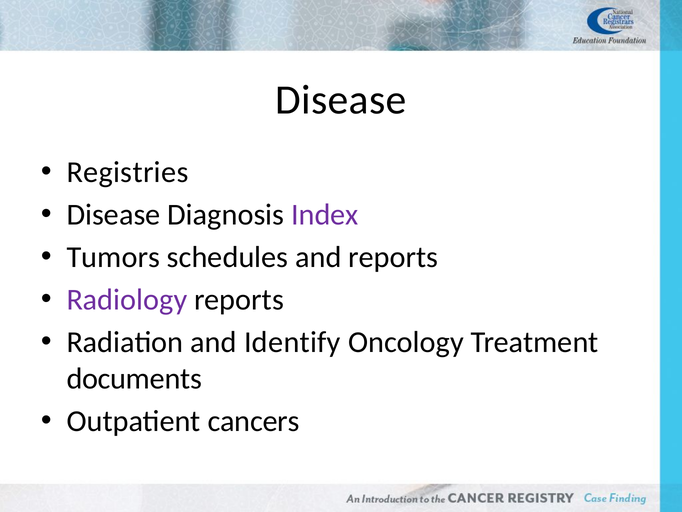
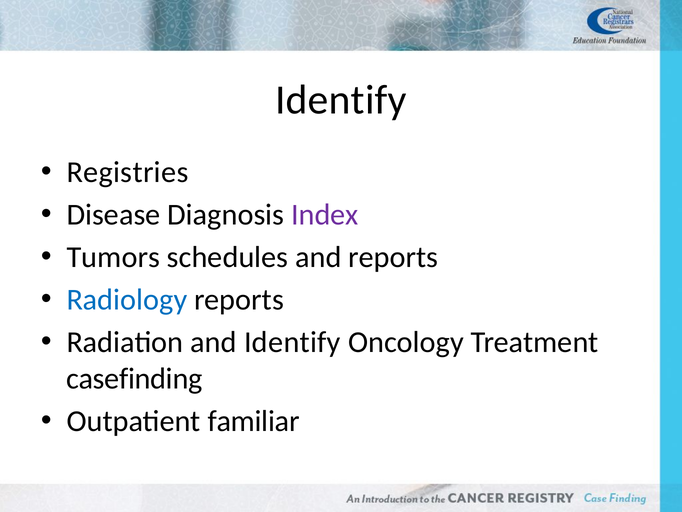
Disease: Disease -> Identify (341, 100)
Radiology colour: purple -> blue (127, 300)
documents: documents -> casefinding (134, 378)
cancers: cancers -> familiar (254, 421)
